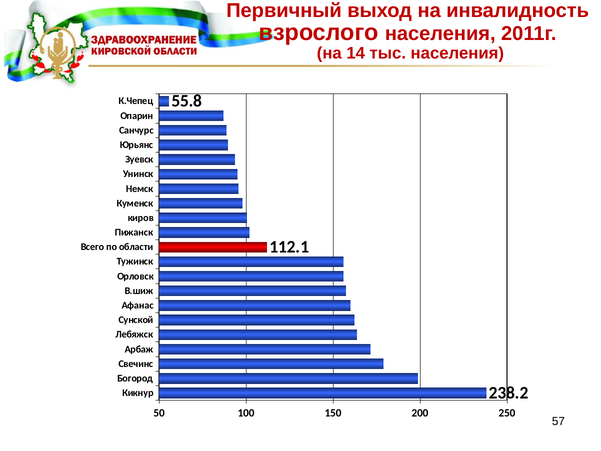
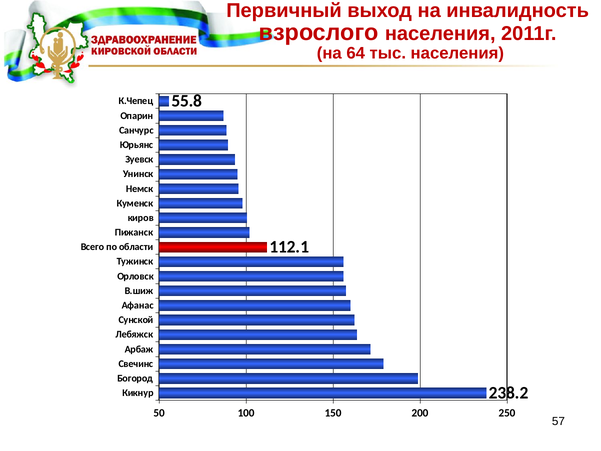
14: 14 -> 64 (356, 53)
